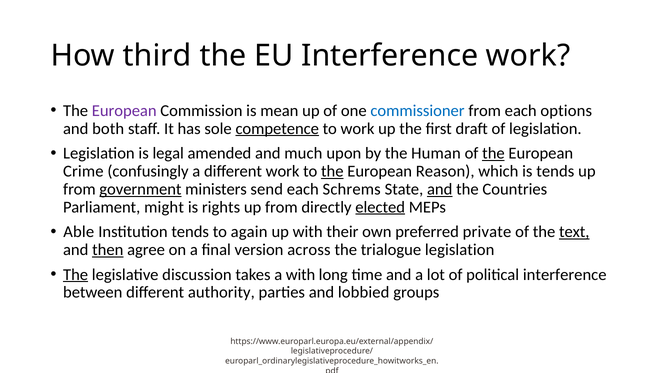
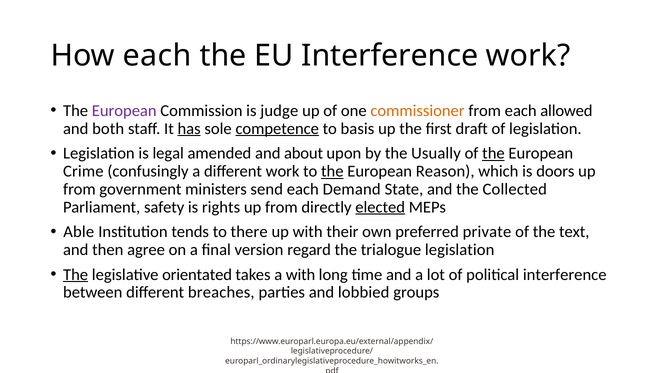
How third: third -> each (157, 56)
mean: mean -> judge (279, 111)
commissioner colour: blue -> orange (418, 111)
options: options -> allowed (566, 111)
has underline: none -> present (189, 129)
to work: work -> basis (357, 129)
much: much -> about (304, 154)
Human: Human -> Usually (436, 154)
is tends: tends -> doors (555, 171)
government underline: present -> none (140, 189)
Schrems: Schrems -> Demand (352, 189)
and underline: present -> none (440, 189)
Countries: Countries -> Collected (515, 189)
might: might -> safety (164, 207)
again: again -> there (249, 232)
text underline: present -> none (574, 232)
then underline: present -> none (108, 250)
across: across -> regard (309, 250)
discussion: discussion -> orientated (197, 275)
authority: authority -> breaches (221, 293)
